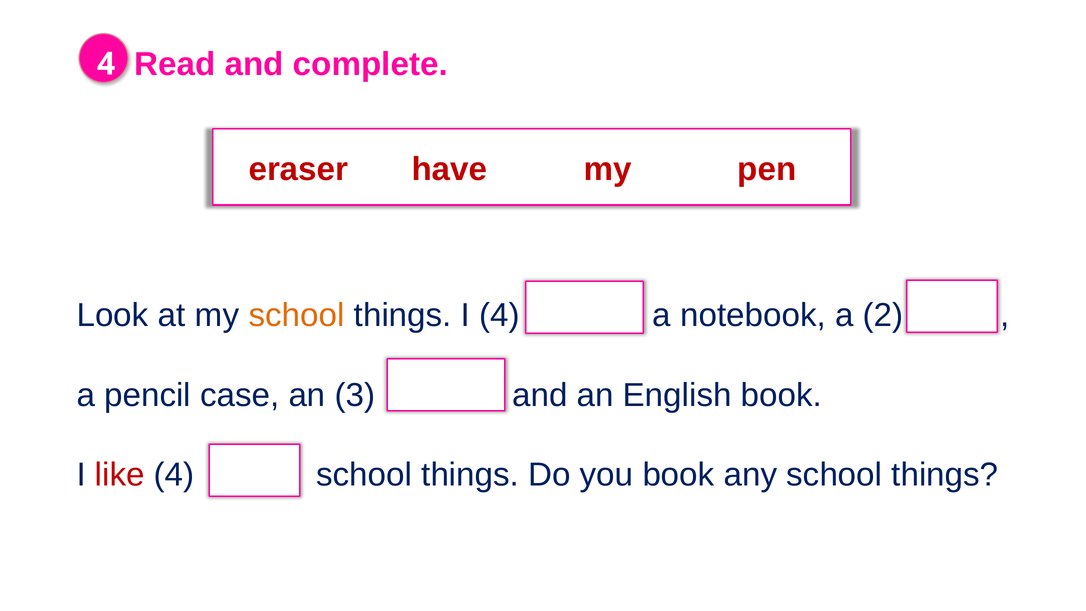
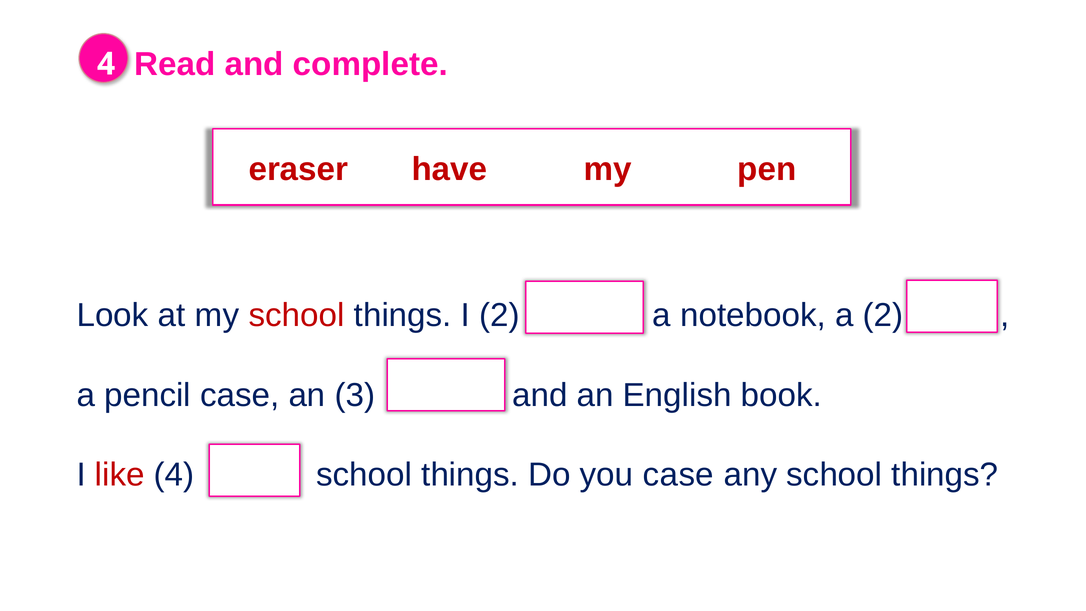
school colour: orange -> red (297, 315)
I 4: 4 -> 2 (500, 315)
you book: book -> case (678, 475)
